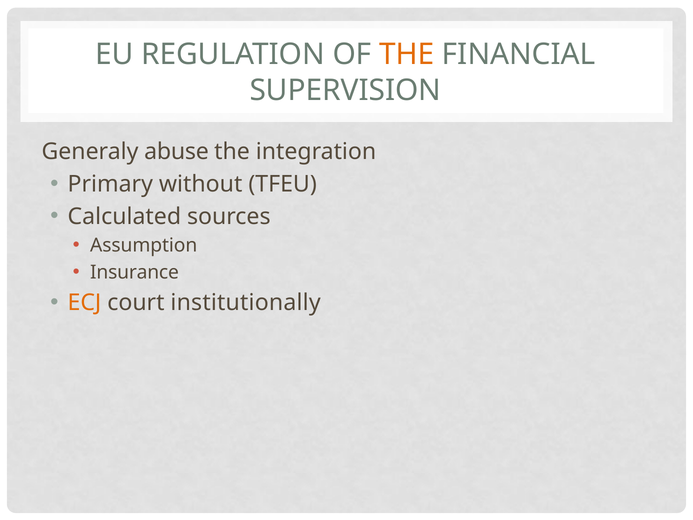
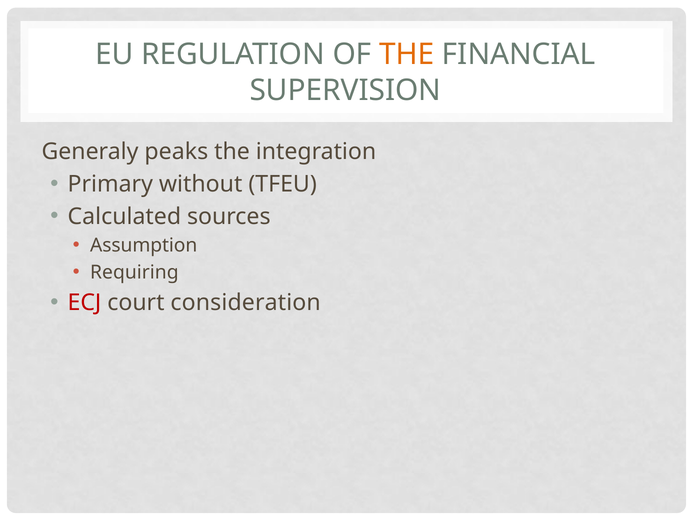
abuse: abuse -> peaks (176, 152)
Insurance: Insurance -> Requiring (134, 272)
ECJ colour: orange -> red (84, 303)
institutionally: institutionally -> consideration (246, 303)
